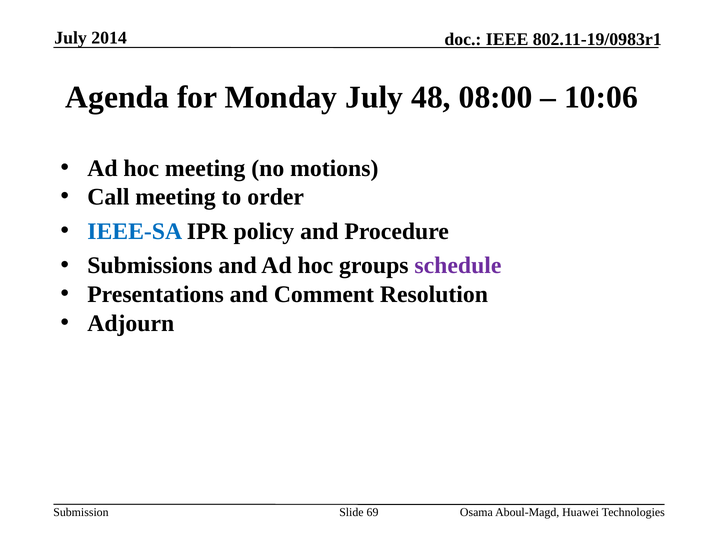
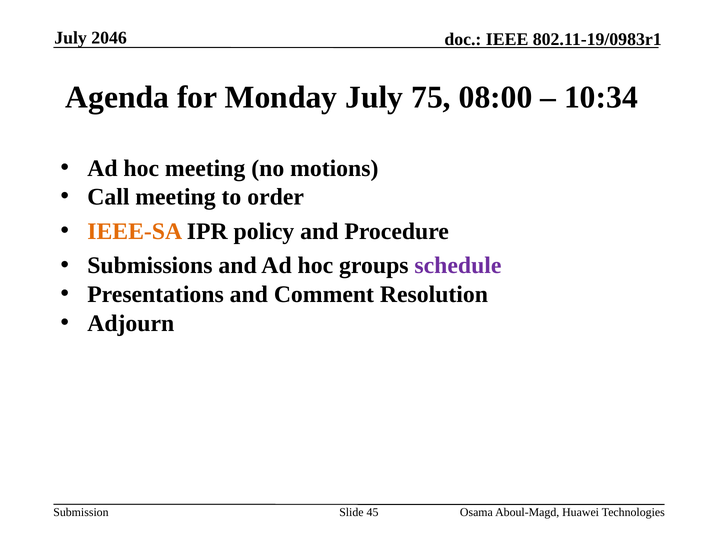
2014: 2014 -> 2046 (109, 38)
48: 48 -> 75 (431, 97)
10:06: 10:06 -> 10:34 (601, 97)
IEEE-SA colour: blue -> orange (135, 231)
69: 69 -> 45 (373, 512)
